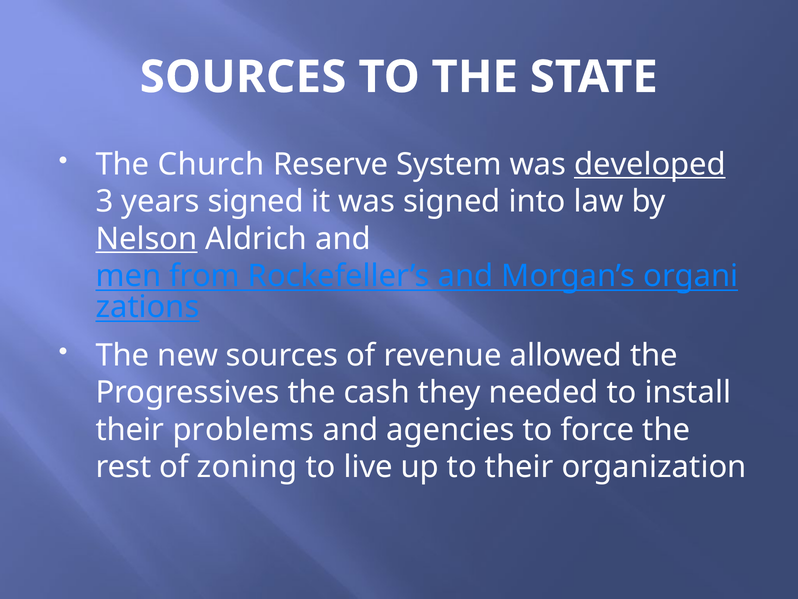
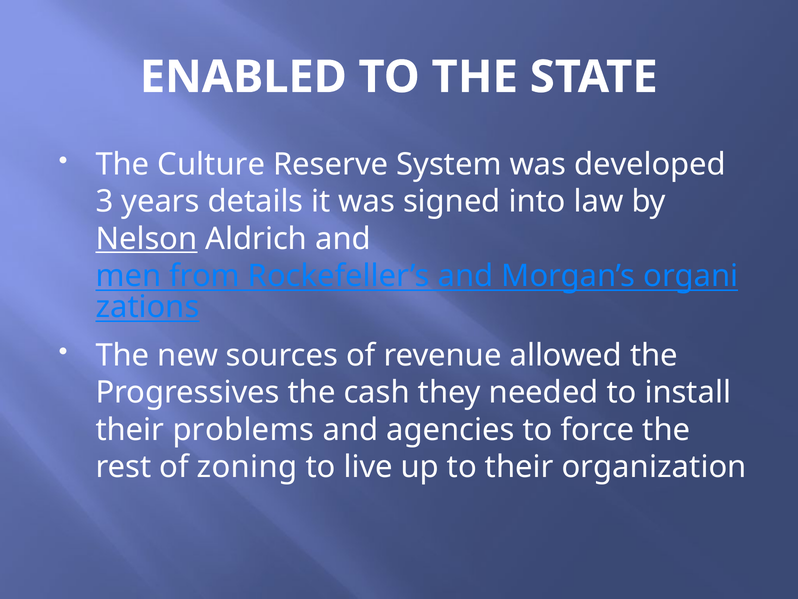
SOURCES: SOURCES -> ENABLED (243, 77)
Church: Church -> Culture (211, 164)
developed underline: present -> none (650, 164)
years signed: signed -> details (255, 201)
